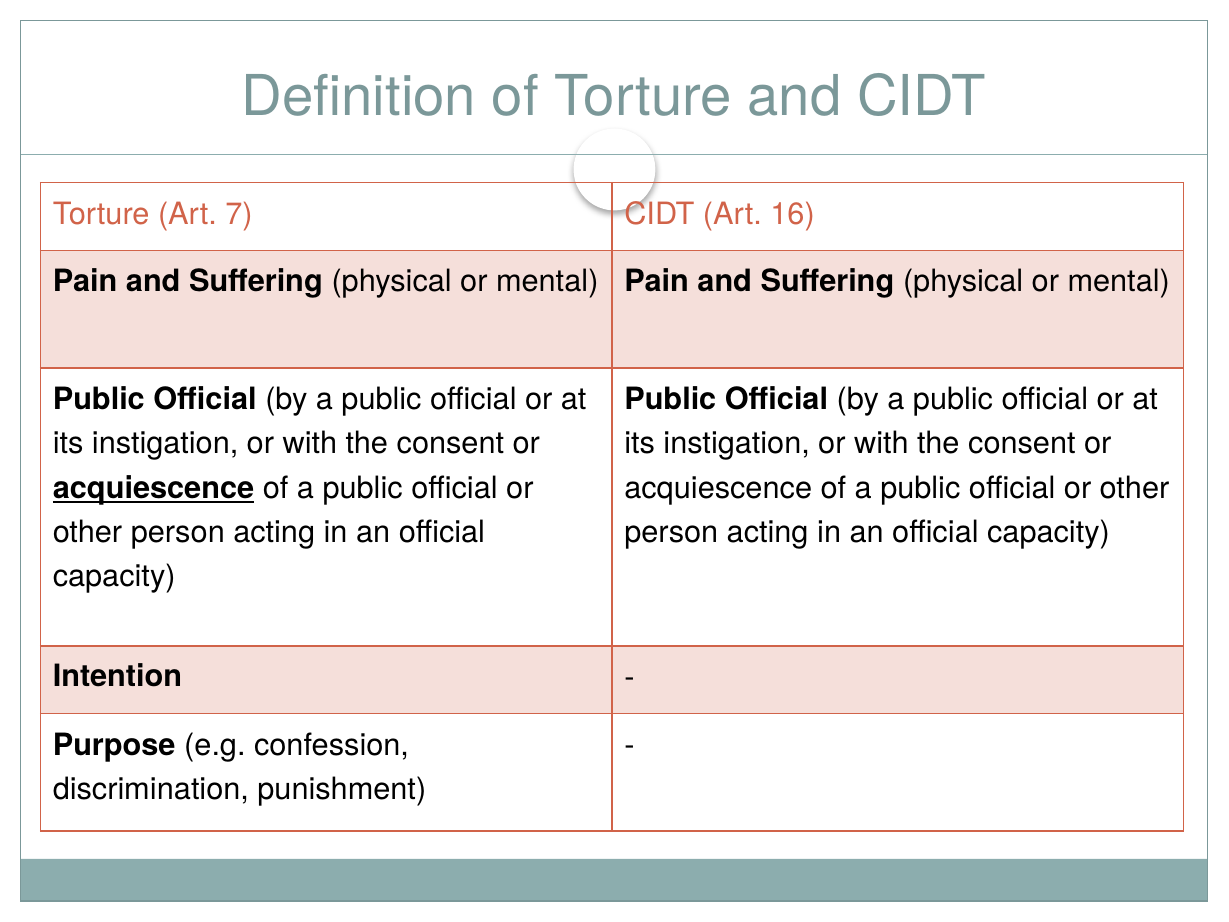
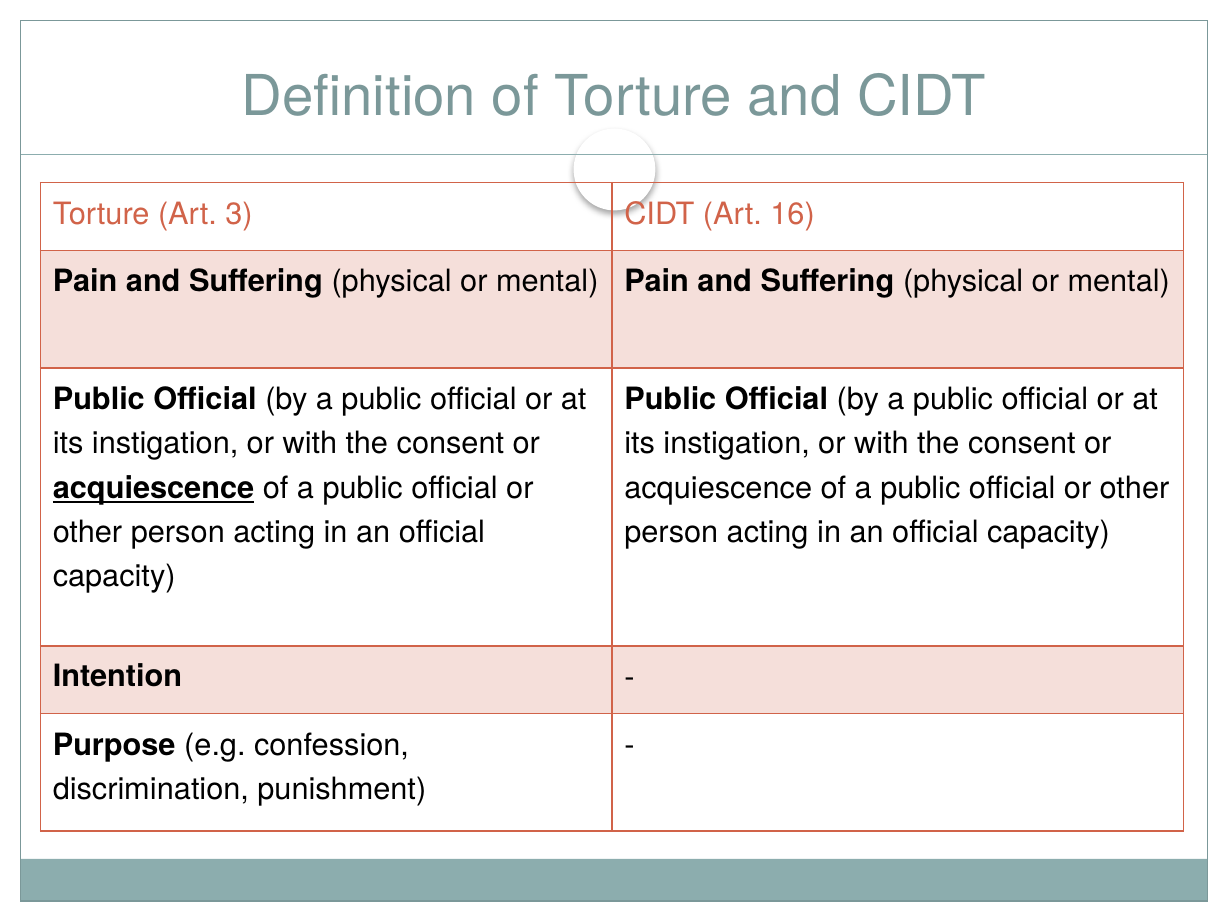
7: 7 -> 3 (239, 214)
